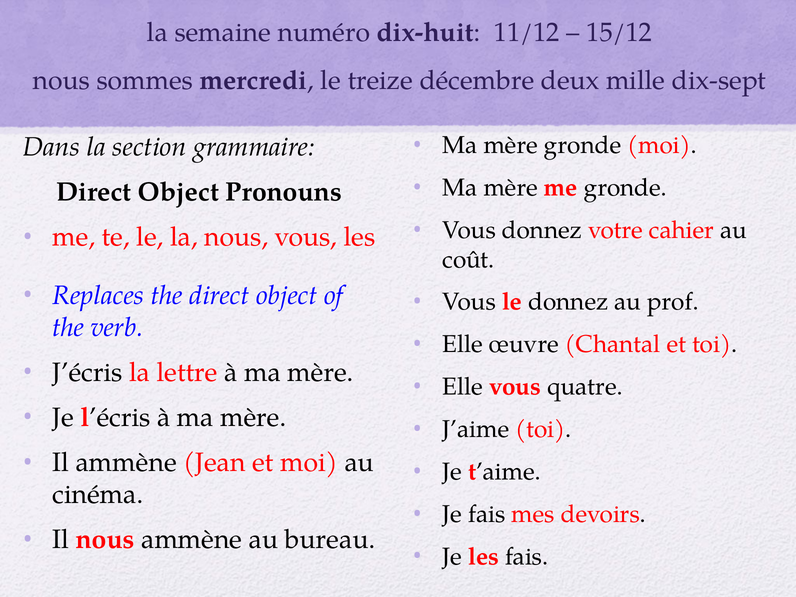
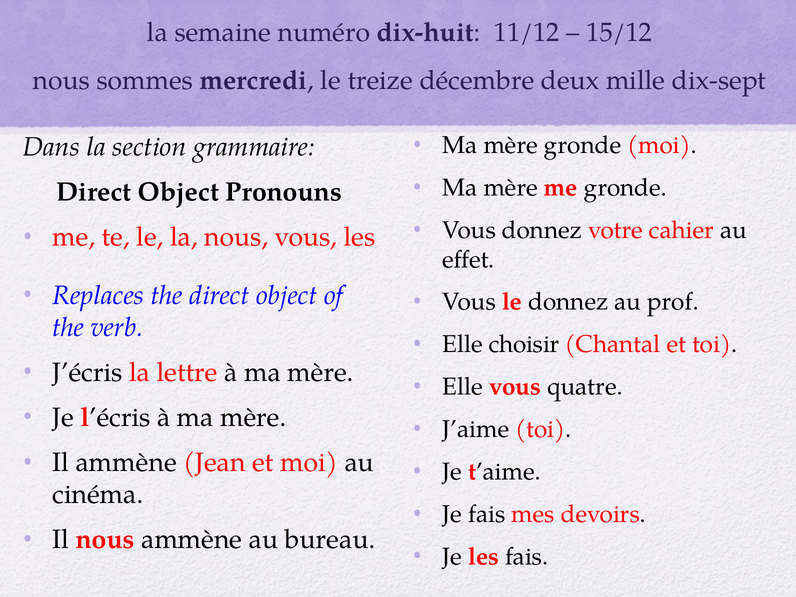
coût: coût -> effet (468, 260)
œuvre: œuvre -> choisir (524, 344)
